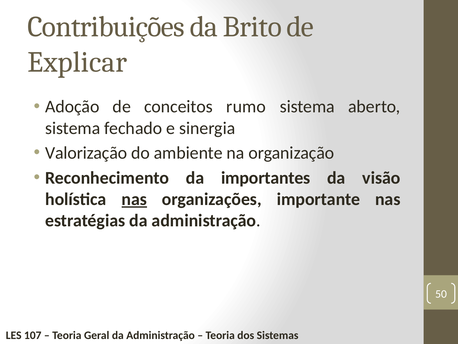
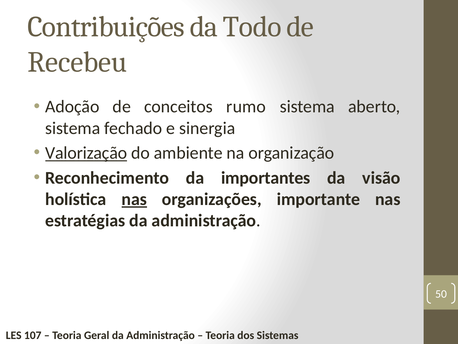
Brito: Brito -> Todo (252, 27)
Explicar: Explicar -> Recebeu (77, 62)
Valorização underline: none -> present (86, 153)
